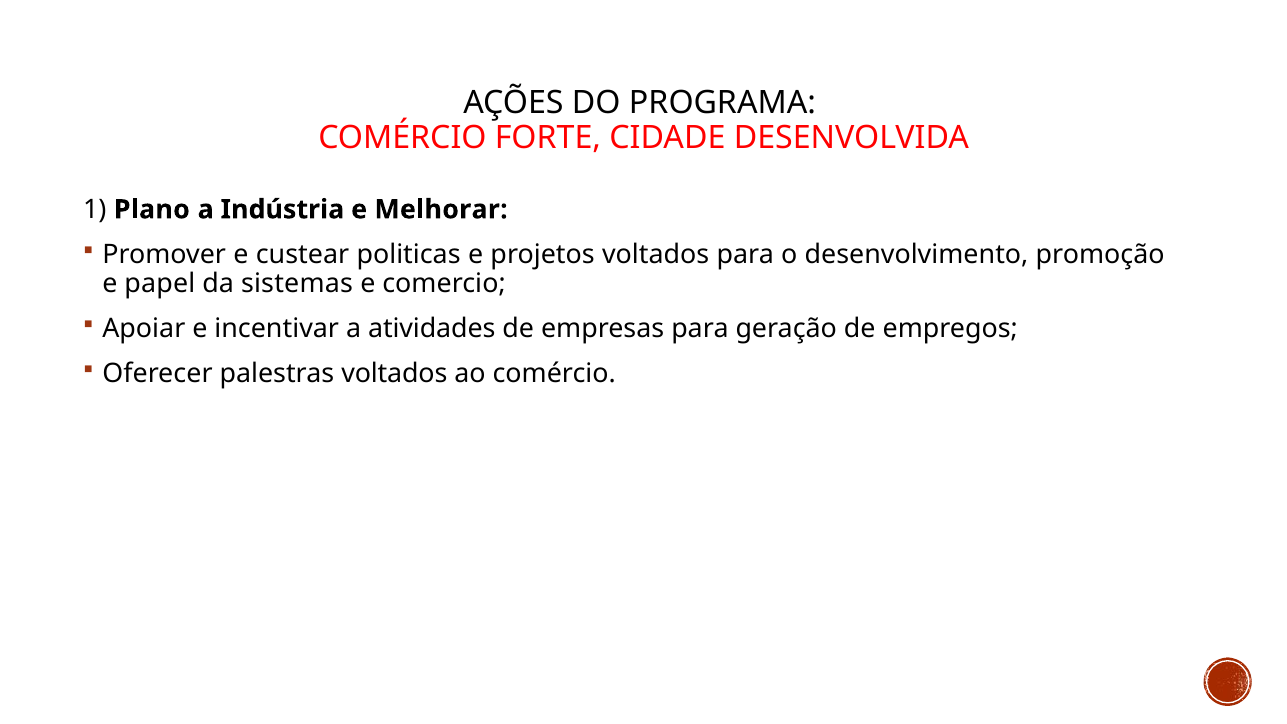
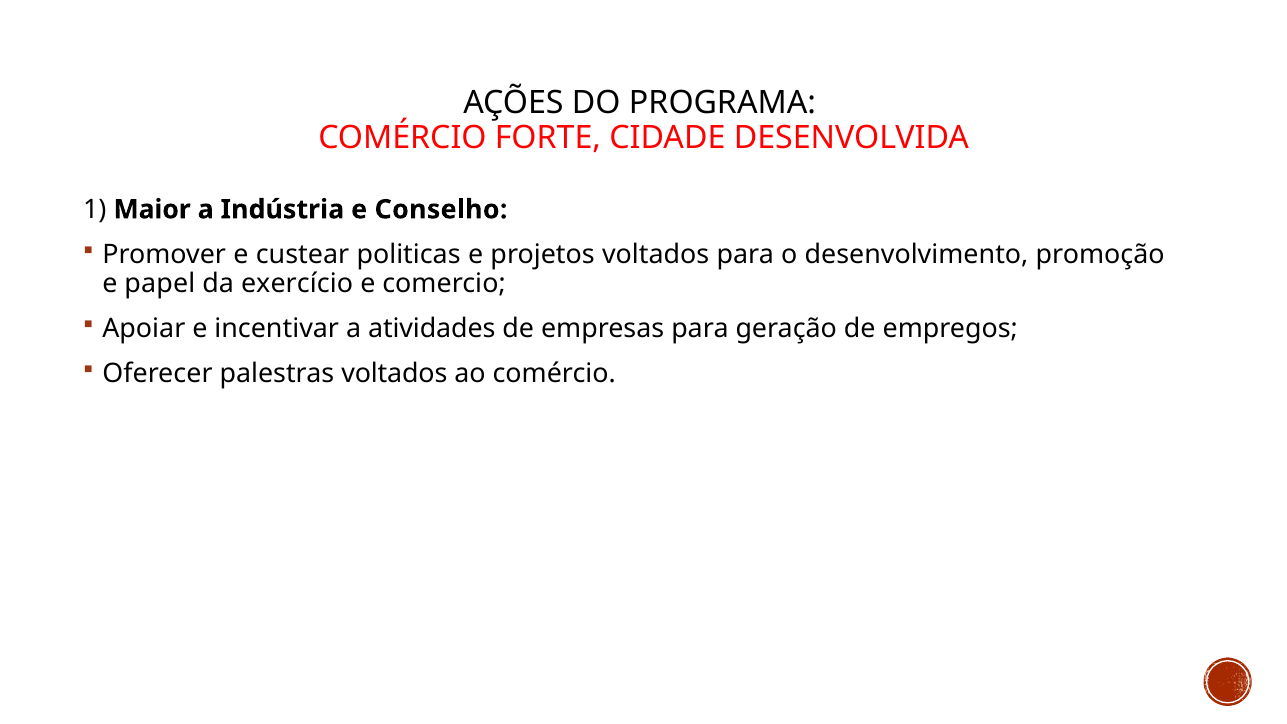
Plano: Plano -> Maior (152, 210)
Melhorar: Melhorar -> Conselho (441, 210)
sistemas: sistemas -> exercício (297, 284)
